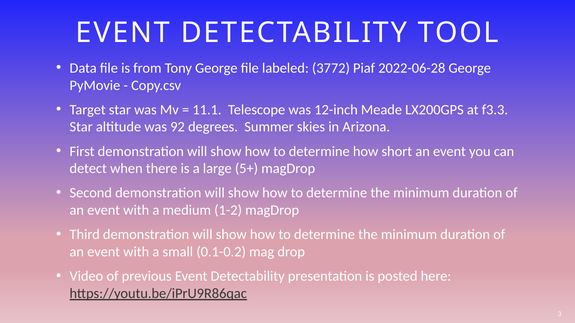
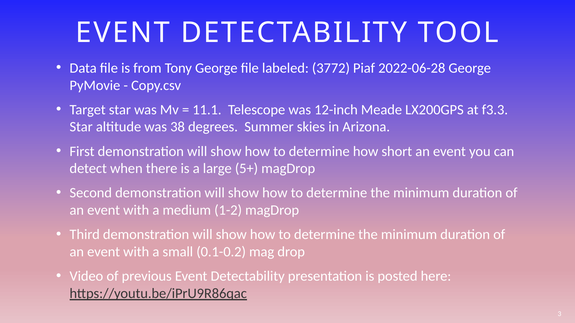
92: 92 -> 38 (178, 127)
